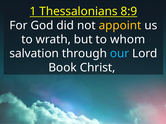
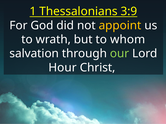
8:9: 8:9 -> 3:9 (129, 11)
our colour: light blue -> light green (120, 54)
Book: Book -> Hour (63, 68)
